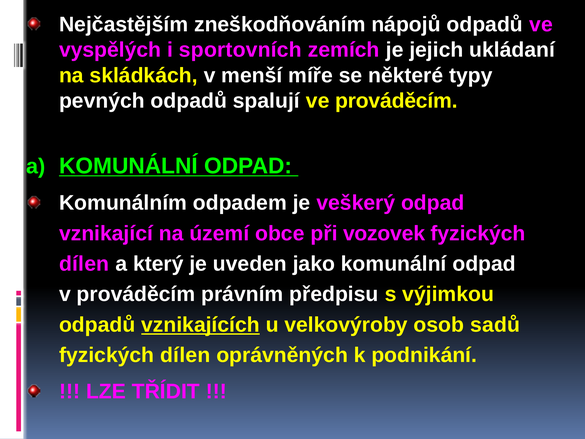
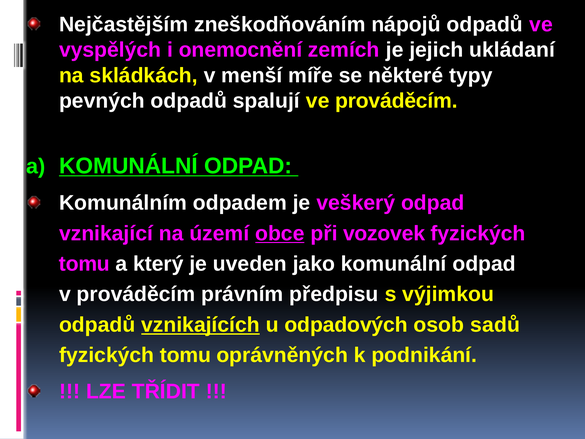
sportovních: sportovních -> onemocnění (241, 50)
obce underline: none -> present (280, 233)
dílen: dílen -> tomu (84, 264)
velkovýroby: velkovýroby -> odpadových (346, 325)
dílen: dílen -> tomu (185, 355)
